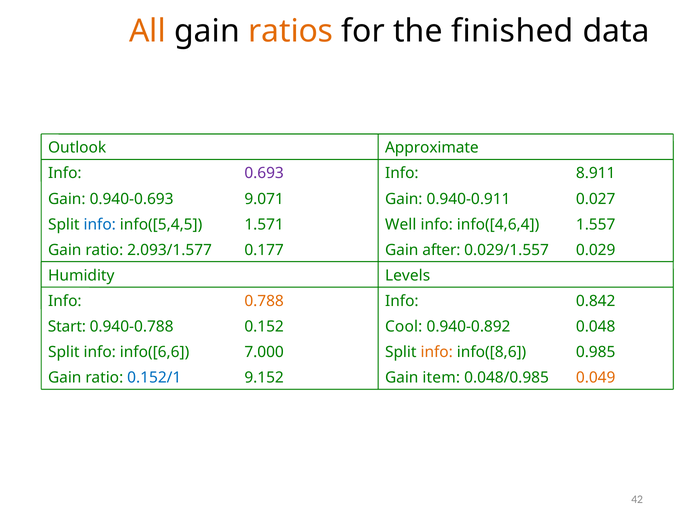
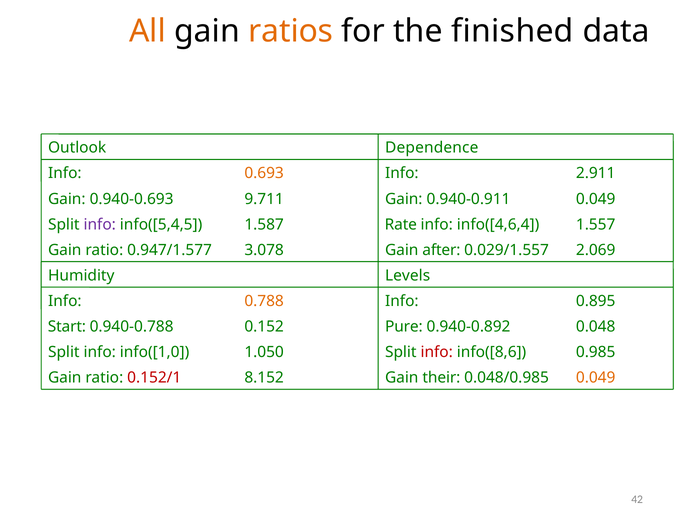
Approximate: Approximate -> Dependence (432, 148)
0.693 colour: purple -> orange (264, 174)
8.911: 8.911 -> 2.911 (596, 174)
9.071: 9.071 -> 9.711 (264, 199)
0.027: 0.027 -> 0.049 (596, 199)
info colour: blue -> purple (100, 225)
1.571: 1.571 -> 1.587 (264, 225)
Well: Well -> Rate (401, 225)
2.093/1.577: 2.093/1.577 -> 0.947/1.577 (170, 250)
0.177: 0.177 -> 3.078 (264, 250)
0.029: 0.029 -> 2.069 (596, 250)
0.842: 0.842 -> 0.895 (596, 301)
Cool: Cool -> Pure (404, 327)
info([6,6: info([6,6 -> info([1,0 (155, 353)
7.000: 7.000 -> 1.050 (264, 353)
info colour: orange -> red (437, 353)
0.152/1 colour: blue -> red (154, 378)
9.152: 9.152 -> 8.152 (264, 378)
item: item -> their (441, 378)
